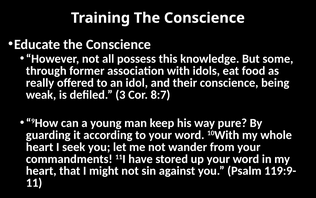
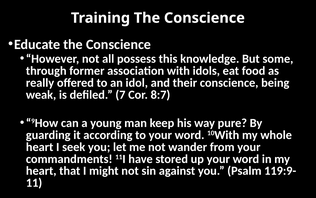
3: 3 -> 7 (120, 95)
